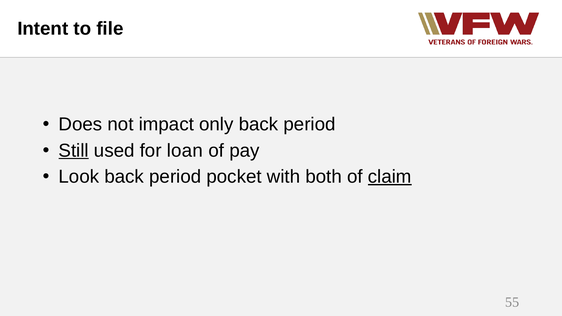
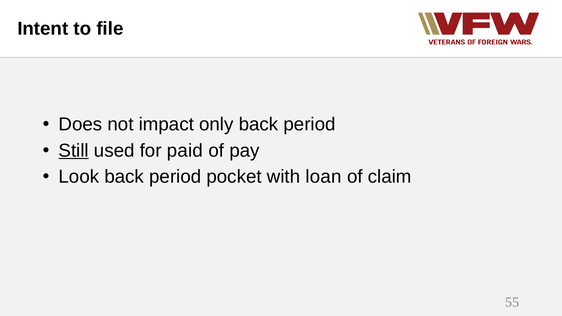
loan: loan -> paid (185, 151)
both: both -> loan (324, 177)
claim underline: present -> none (390, 177)
